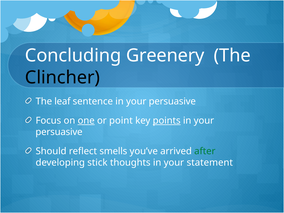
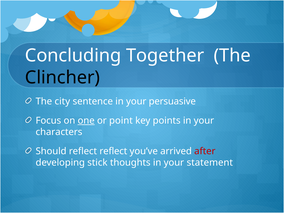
Greenery: Greenery -> Together (165, 55)
leaf: leaf -> city (62, 101)
points underline: present -> none (167, 121)
persuasive: persuasive -> characters (59, 132)
reflect smells: smells -> reflect (113, 151)
after colour: green -> red (205, 151)
